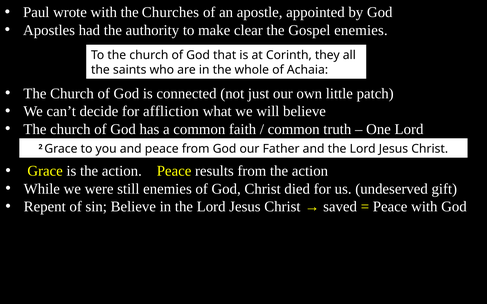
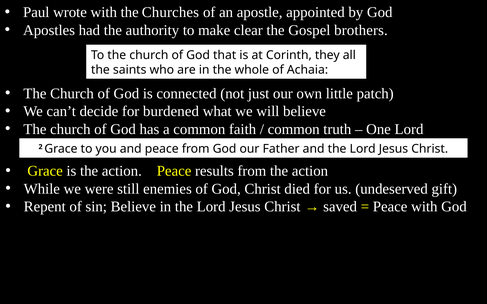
Gospel enemies: enemies -> brothers (361, 30)
affliction: affliction -> burdened (171, 111)
